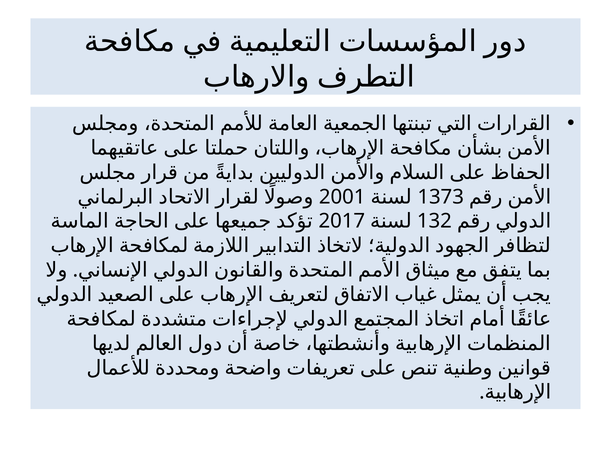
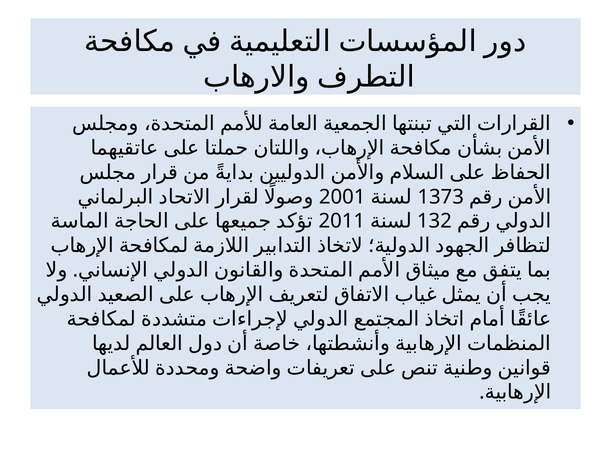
2017: 2017 -> 2011 (342, 221)
